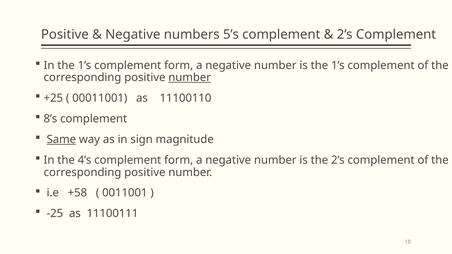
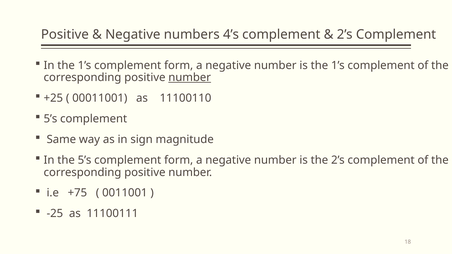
5’s: 5’s -> 4’s (231, 35)
8’s: 8’s -> 5’s (50, 119)
Same underline: present -> none (61, 140)
the 4’s: 4’s -> 5’s (85, 160)
+58: +58 -> +75 (77, 193)
